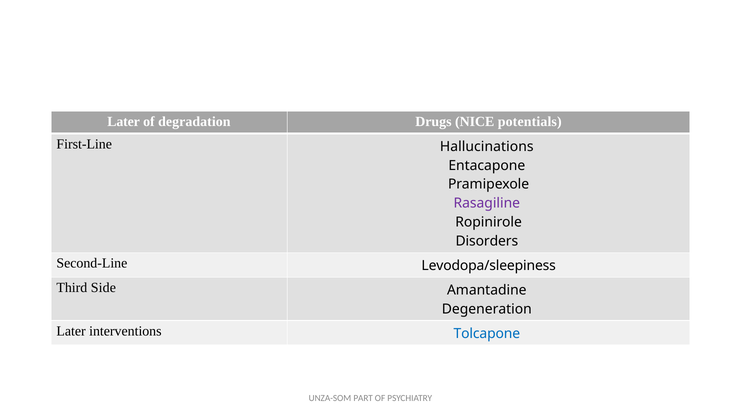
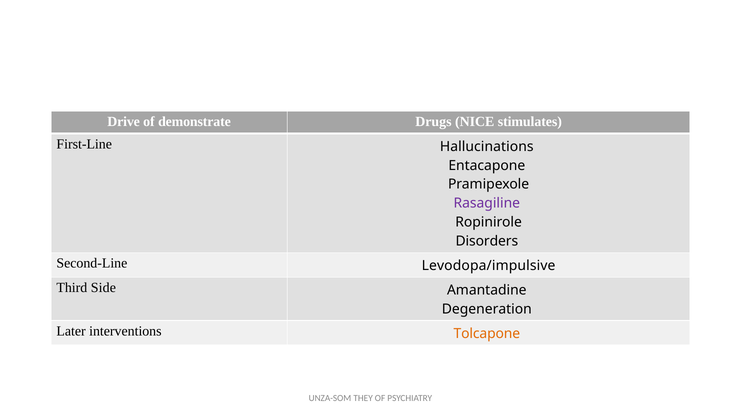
Later: Later -> Drive (124, 122)
degradation: degradation -> demonstrate (194, 122)
potentials: potentials -> stimulates (530, 122)
Levodopa/sleepiness: Levodopa/sleepiness -> Levodopa/impulsive (489, 265)
Tolcapone colour: blue -> orange (487, 333)
PART: PART -> THEY (363, 398)
